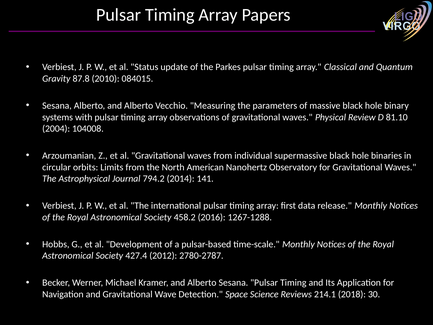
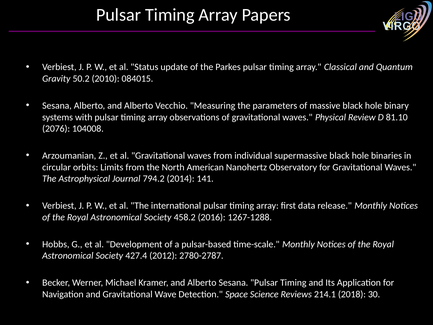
87.8: 87.8 -> 50.2 (81, 79)
2004: 2004 -> 2076 (56, 129)
